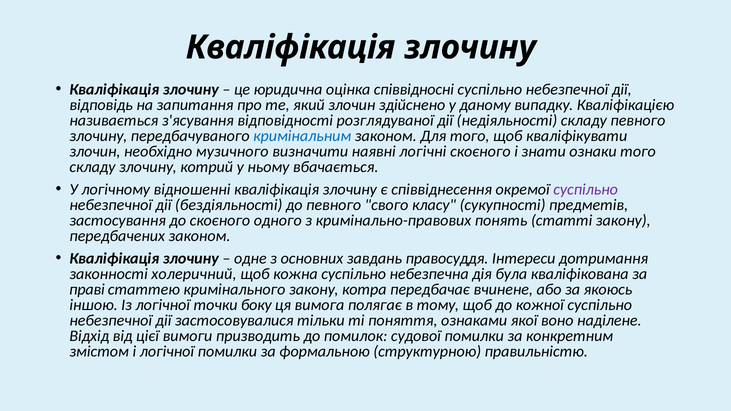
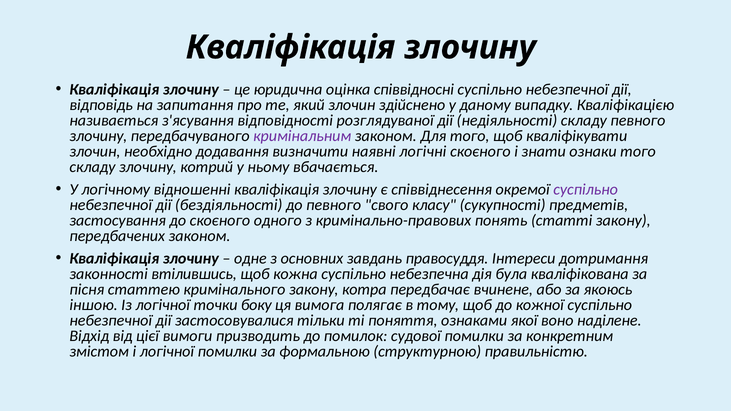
кримінальним colour: blue -> purple (302, 136)
музичного: музичного -> додавання (232, 152)
холеричний: холеричний -> втілившись (194, 274)
праві: праві -> пісня (87, 290)
